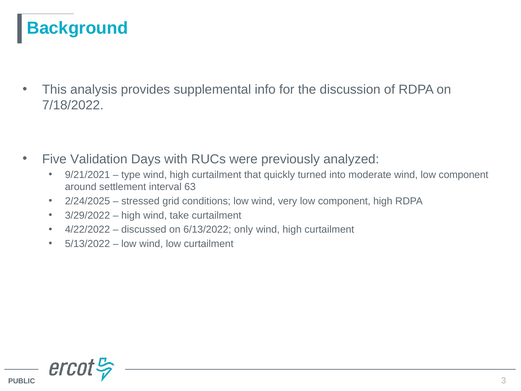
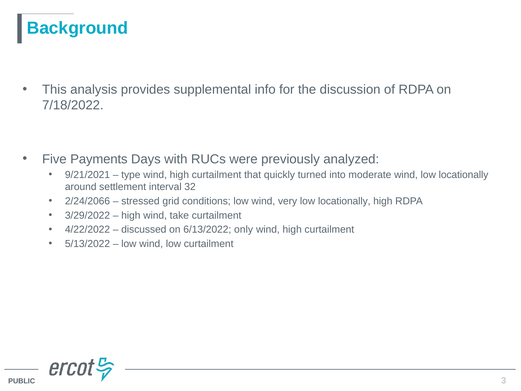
Validation: Validation -> Payments (99, 159)
wind low component: component -> locationally (464, 175)
63: 63 -> 32 (190, 187)
2/24/2025: 2/24/2025 -> 2/24/2066 (87, 201)
very low component: component -> locationally (344, 201)
